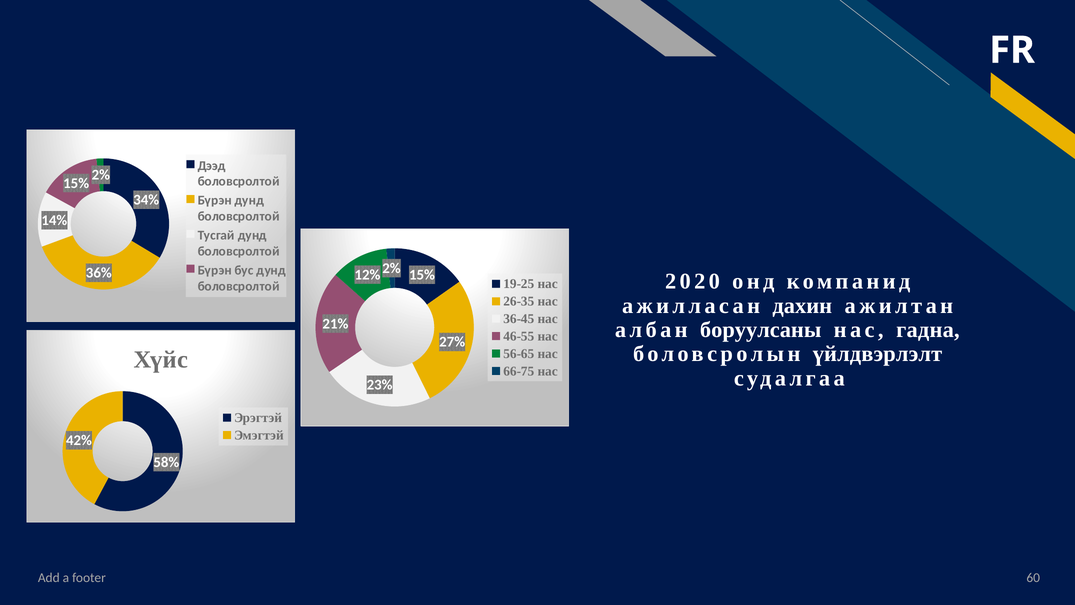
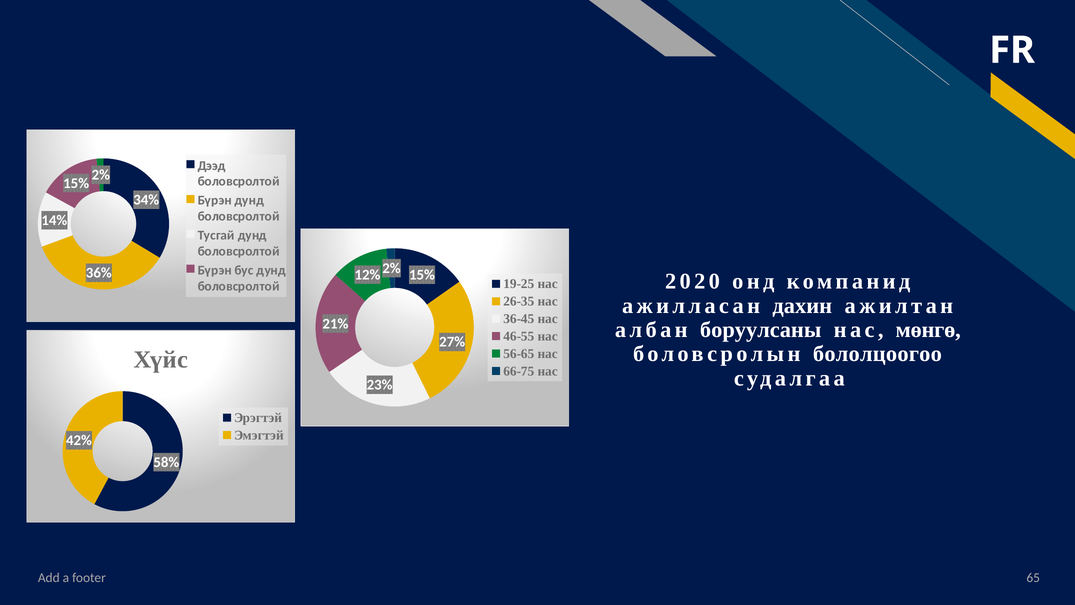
гадна: гадна -> мөнгө (928, 330)
үйлдвэрлэлт: үйлдвэрлэлт -> бололцоогоо (877, 354)
60: 60 -> 65 (1033, 577)
